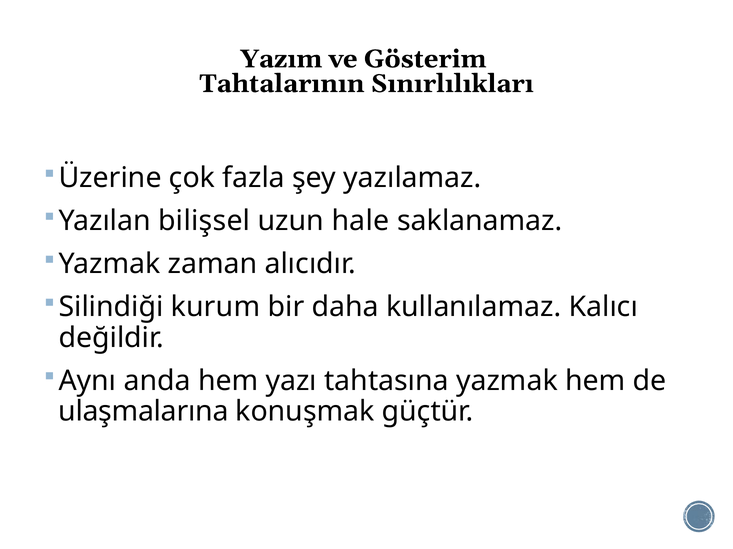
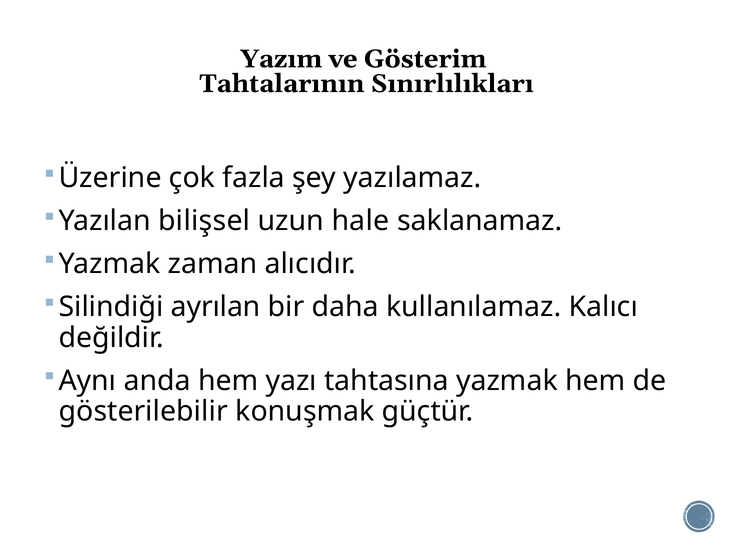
kurum: kurum -> ayrılan (216, 307)
ulaşmalarına: ulaşmalarına -> gösterilebilir (143, 412)
